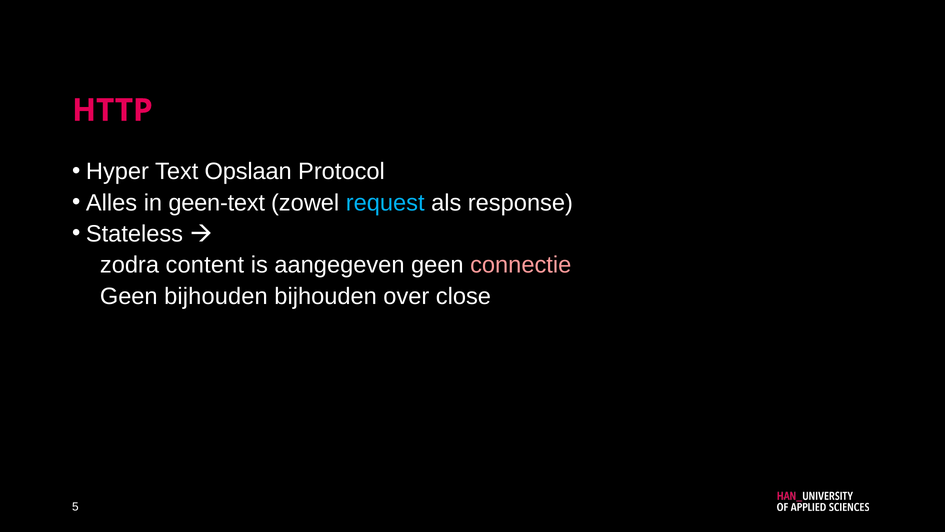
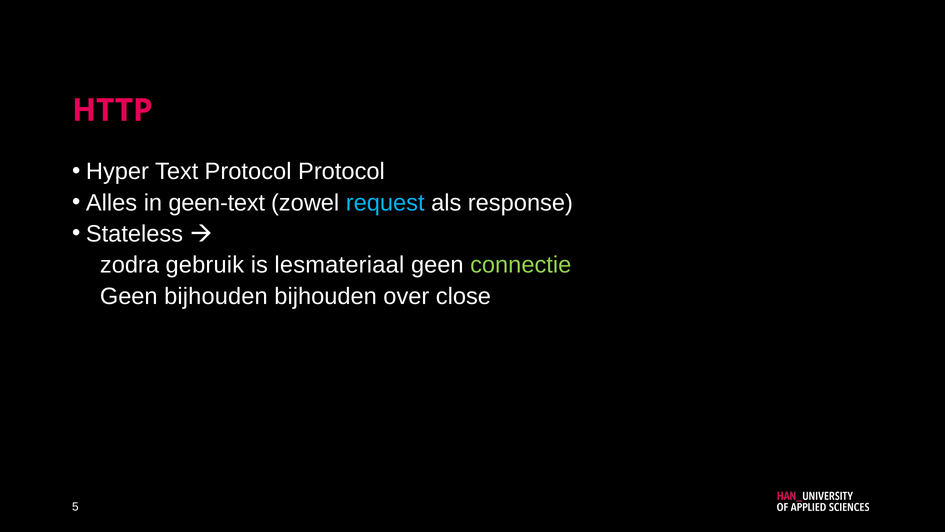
Text Opslaan: Opslaan -> Protocol (248, 171)
content: content -> gebruik (205, 265)
aangegeven: aangegeven -> lesmateriaal (339, 265)
connectie colour: pink -> light green (521, 265)
